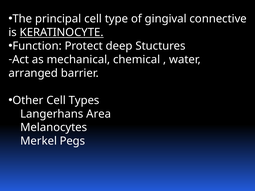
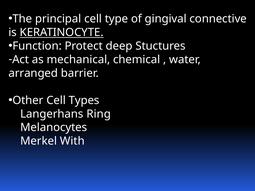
Area: Area -> Ring (99, 114)
Pegs: Pegs -> With (72, 141)
